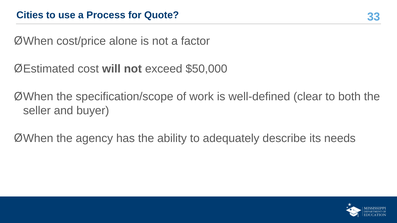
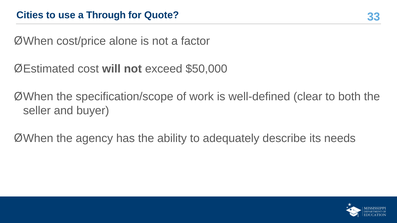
Process: Process -> Through (106, 15)
